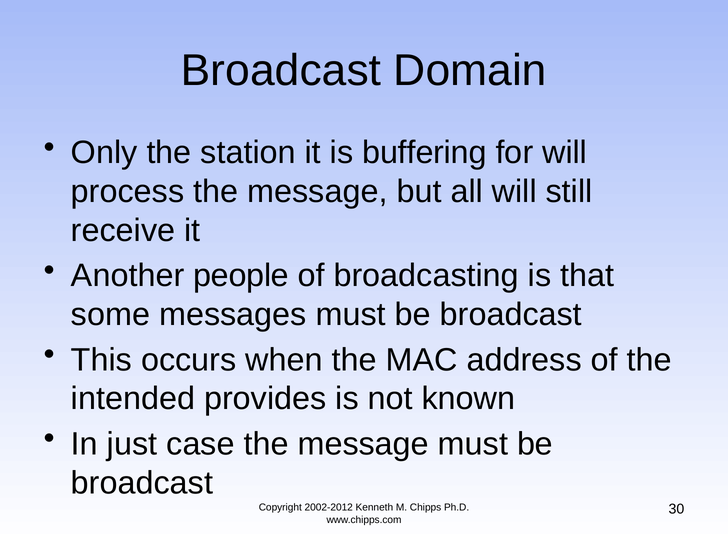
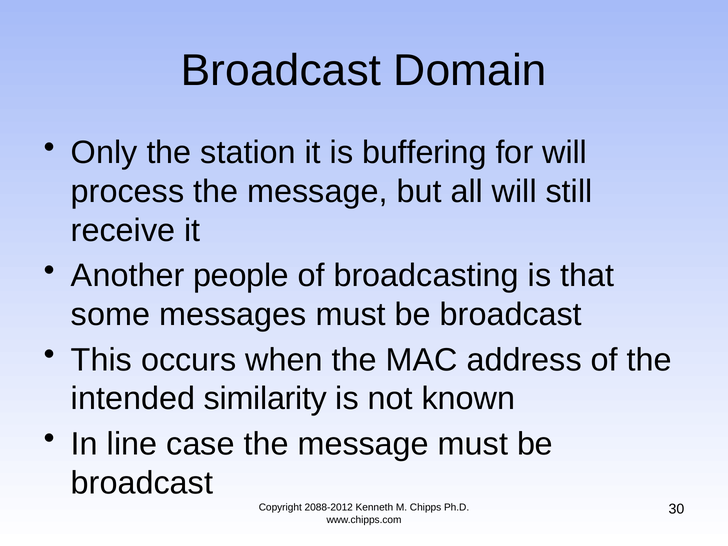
provides: provides -> similarity (265, 399)
just: just -> line (132, 444)
2002-2012: 2002-2012 -> 2088-2012 (329, 508)
